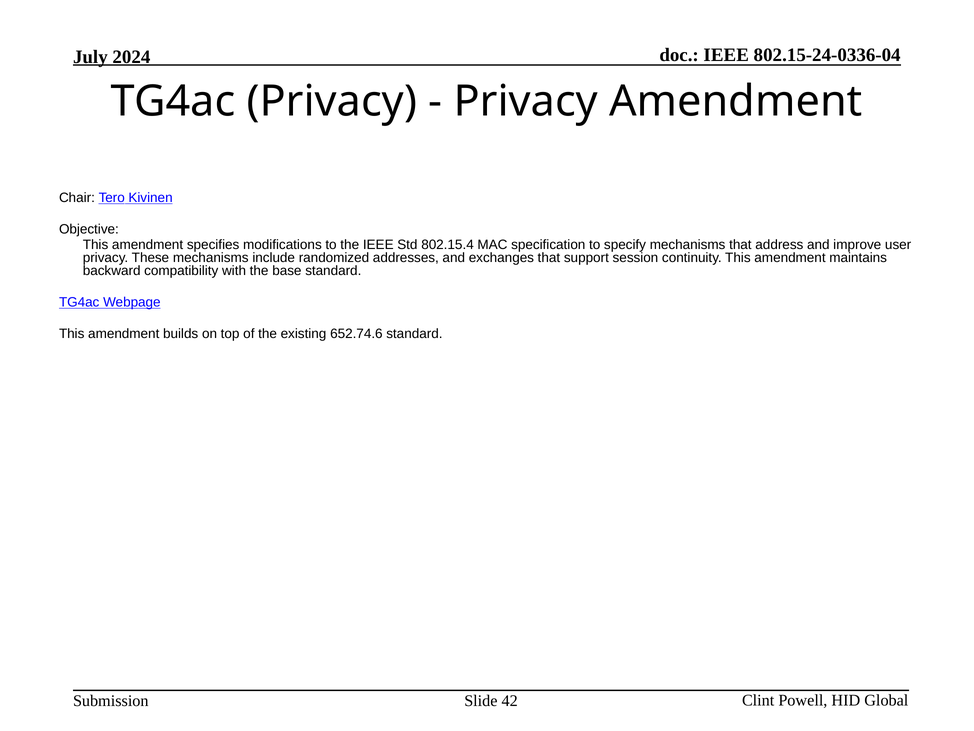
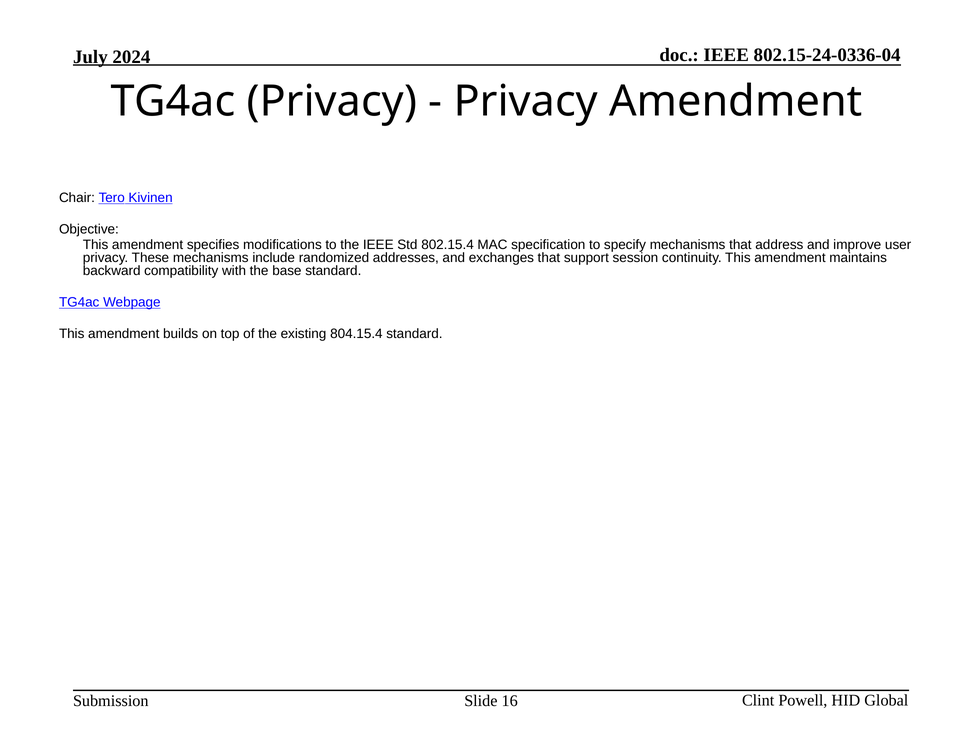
652.74.6: 652.74.6 -> 804.15.4 (356, 334)
42: 42 -> 16 (510, 701)
